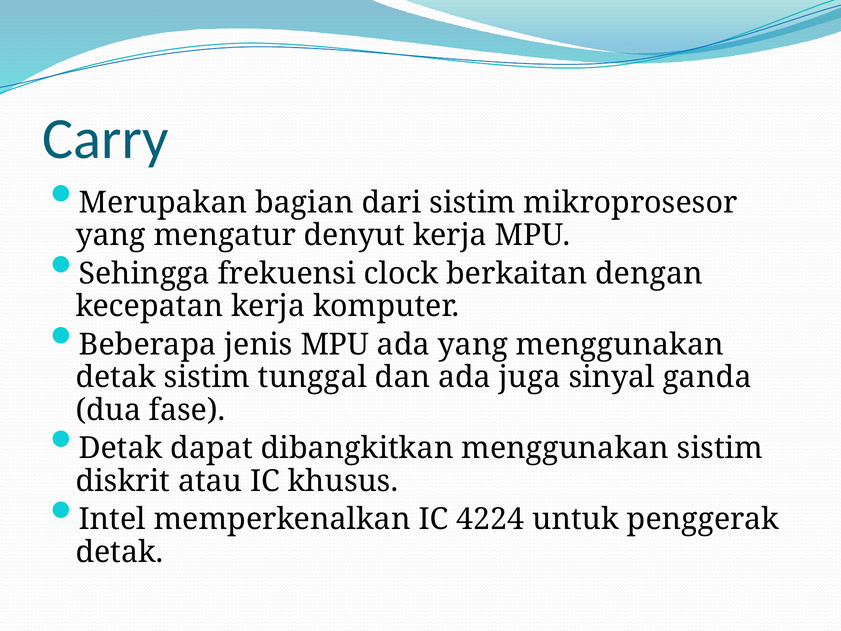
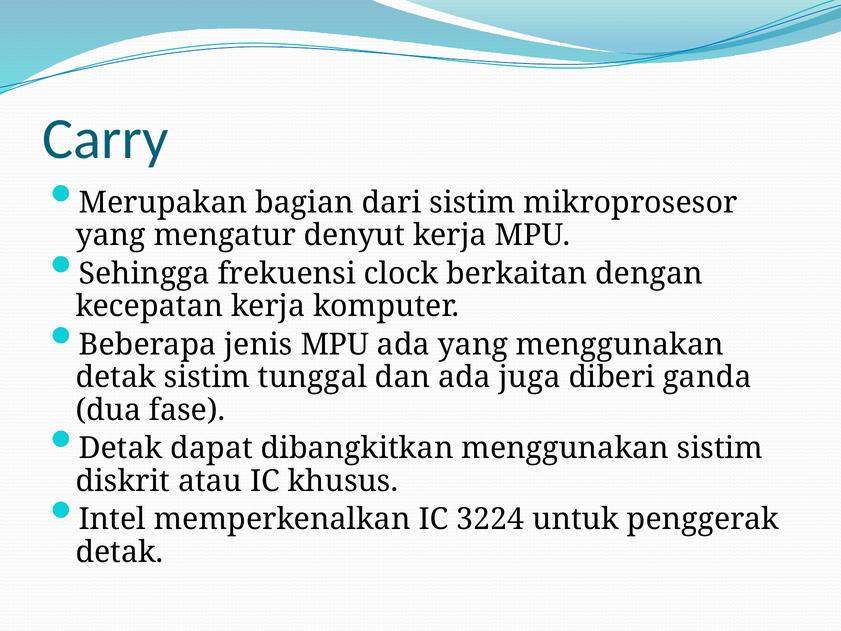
sinyal: sinyal -> diberi (612, 377)
4224: 4224 -> 3224 (490, 519)
